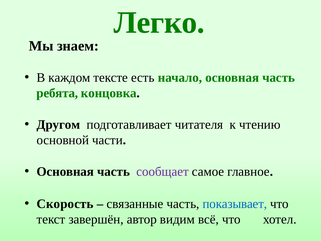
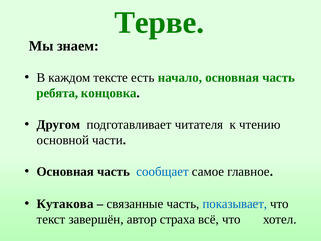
Легко: Легко -> Терве (159, 22)
сообщает colour: purple -> blue (163, 171)
Скорость: Скорость -> Кутакова (65, 204)
видим: видим -> страха (178, 219)
